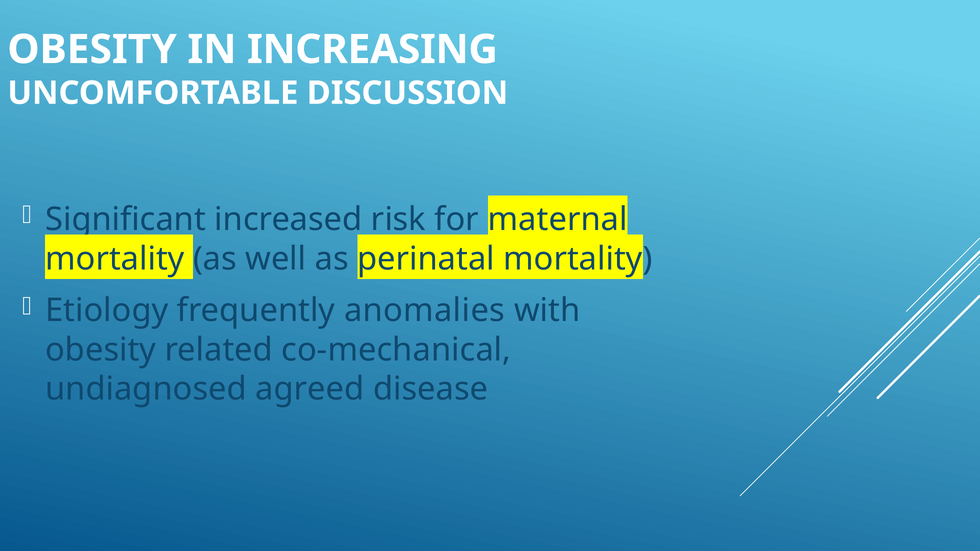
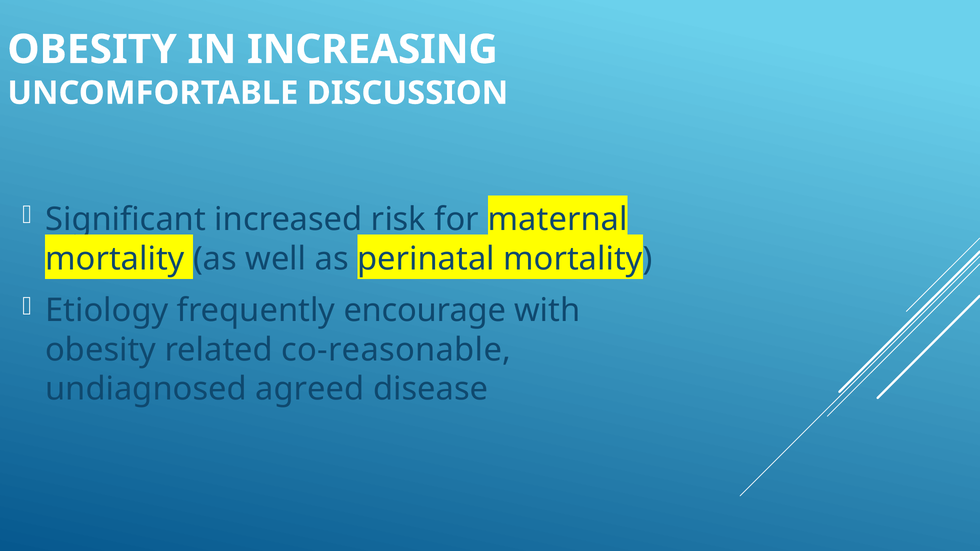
anomalies: anomalies -> encourage (425, 311)
co-mechanical: co-mechanical -> co-reasonable (396, 350)
